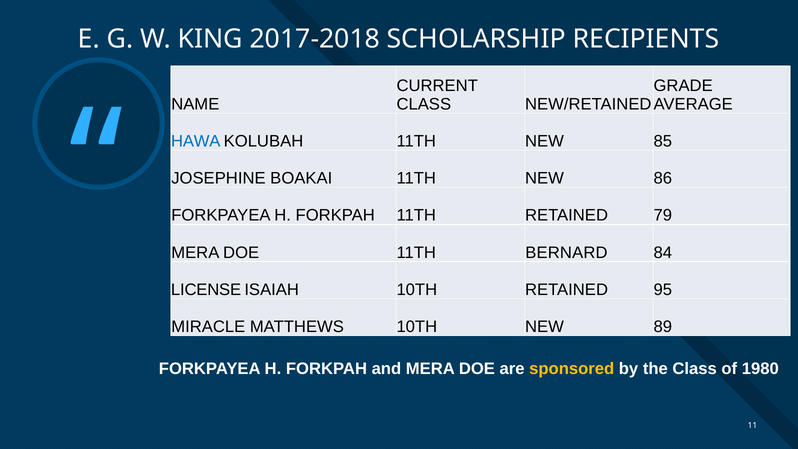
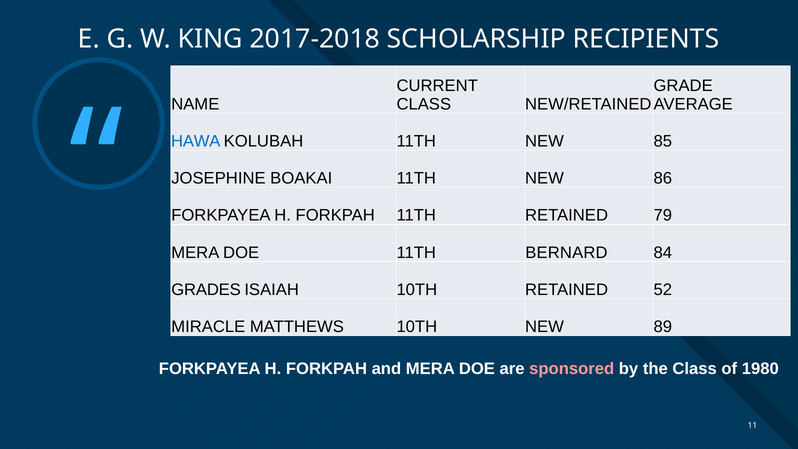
LICENSE: LICENSE -> GRADES (206, 290)
95: 95 -> 52 (663, 290)
sponsored colour: yellow -> pink (572, 369)
